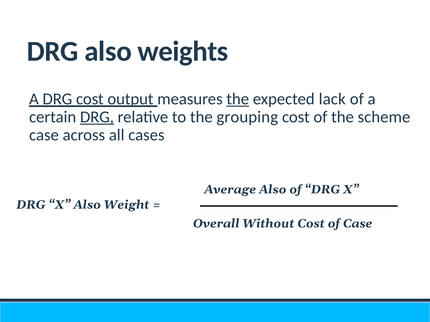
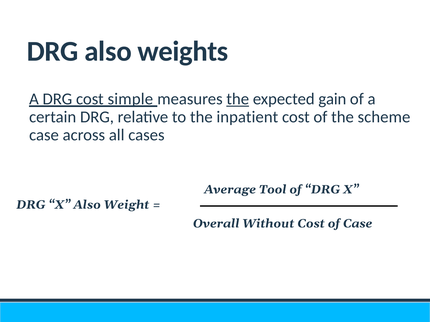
output: output -> simple (130, 99)
lack: lack -> gain (332, 99)
DRG underline: present -> none (97, 117)
grouping: grouping -> inpatient (247, 117)
Average Also: Also -> Tool (273, 190)
